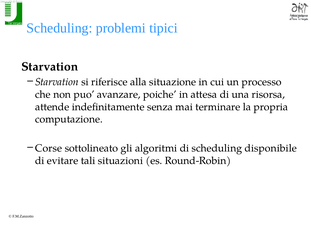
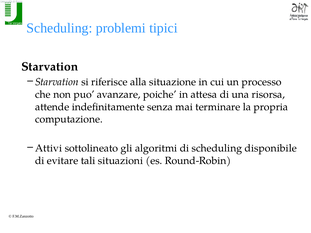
Corse: Corse -> Attivi (49, 148)
